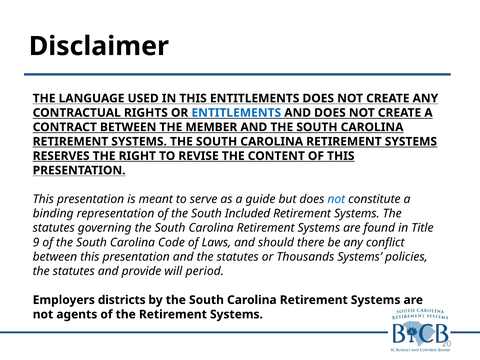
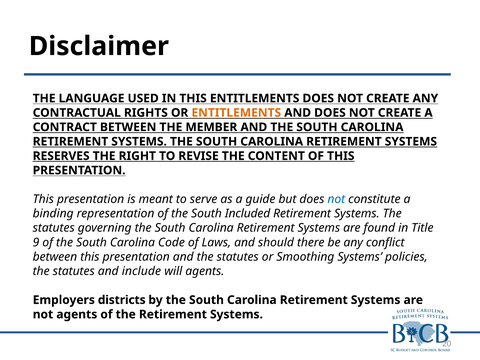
ENTITLEMENTS colour: blue -> orange (236, 113)
Thousands: Thousands -> Smoothing (305, 257)
provide: provide -> include (141, 271)
will period: period -> agents (205, 271)
